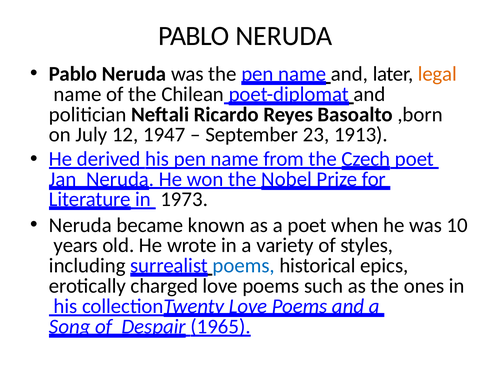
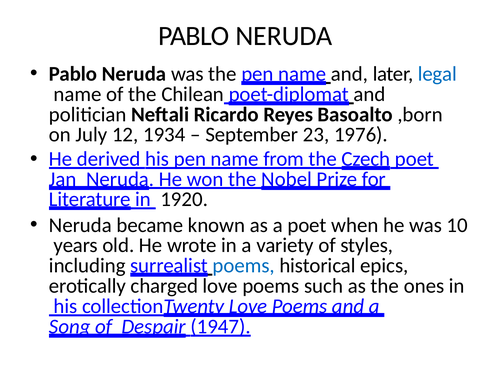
legal colour: orange -> blue (437, 74)
1947: 1947 -> 1934 (164, 134)
1913: 1913 -> 1976 (361, 134)
1973: 1973 -> 1920 (184, 199)
1965: 1965 -> 1947 (221, 326)
